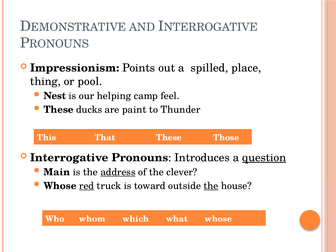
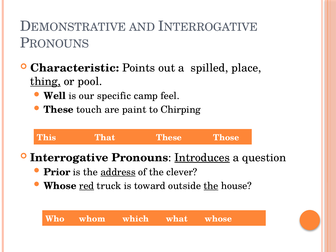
Impressionism: Impressionism -> Characteristic (75, 68)
thing underline: none -> present (46, 81)
Nest: Nest -> Well (55, 96)
helping: helping -> specific (114, 96)
ducks: ducks -> touch (89, 110)
Thunder: Thunder -> Chirping (181, 110)
Introduces underline: none -> present (202, 158)
question underline: present -> none (264, 158)
Main: Main -> Prior (57, 172)
